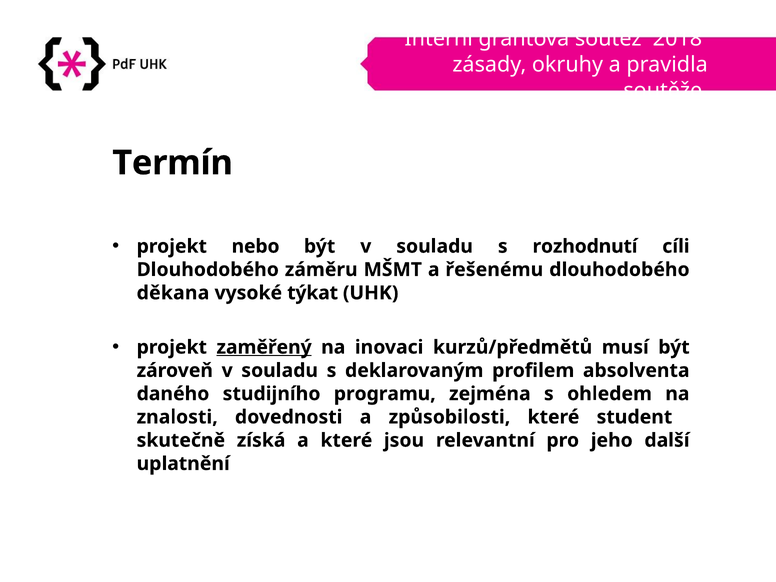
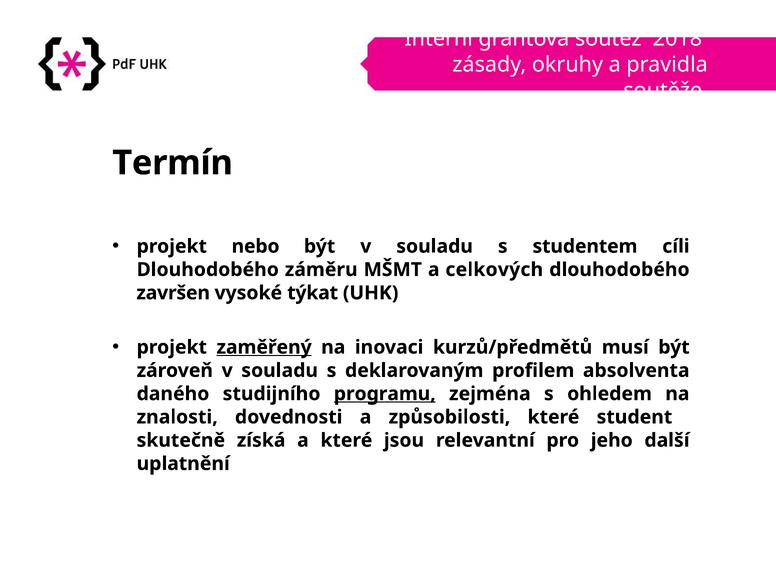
rozhodnutí: rozhodnutí -> studentem (585, 246)
řešenému: řešenému -> celkových (494, 270)
děkana: děkana -> završen (173, 293)
programu underline: none -> present (385, 394)
